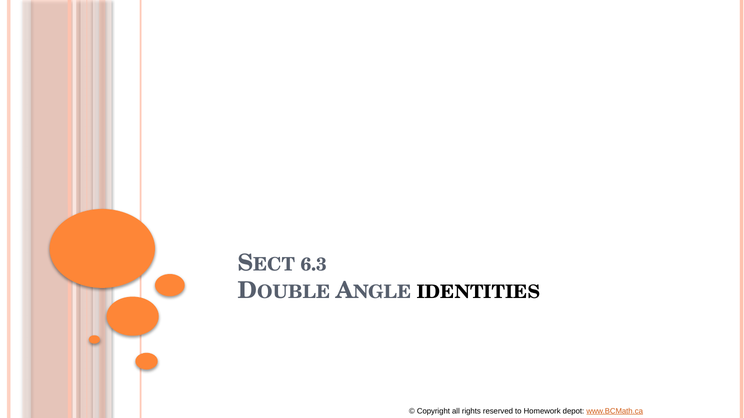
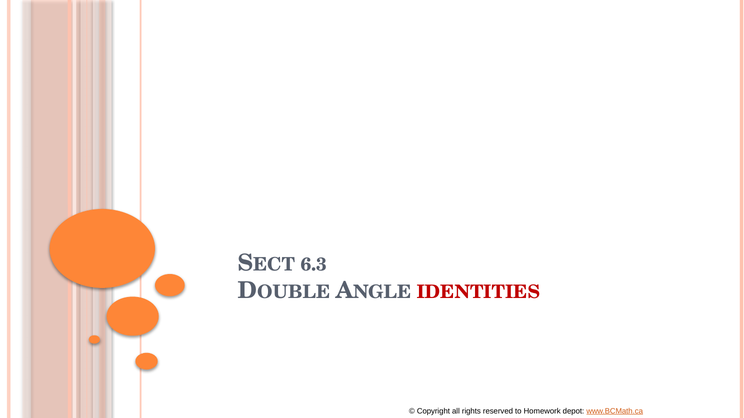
IDENTITIES colour: black -> red (478, 293)
